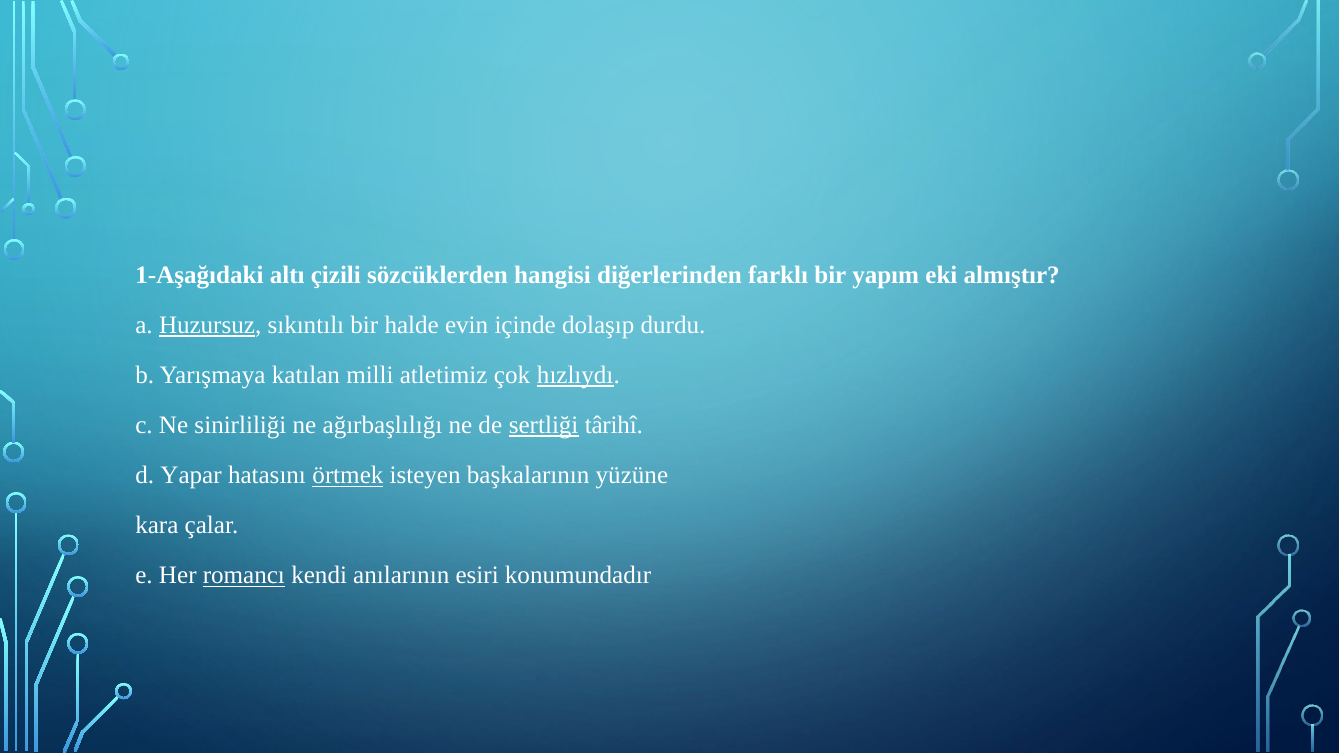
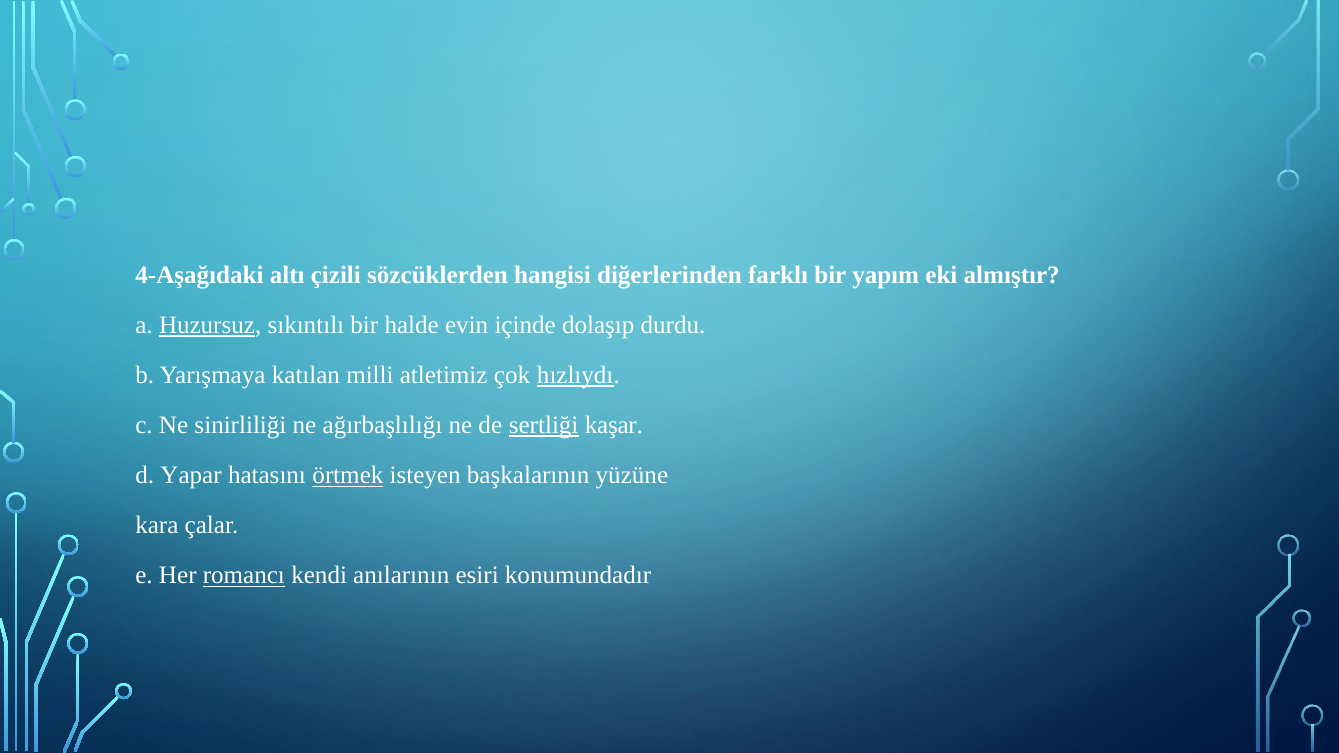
1-Aşağıdaki: 1-Aşağıdaki -> 4-Aşağıdaki (199, 275)
târihî: târihî -> kaşar (614, 425)
